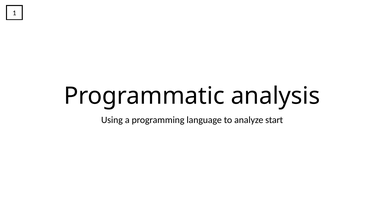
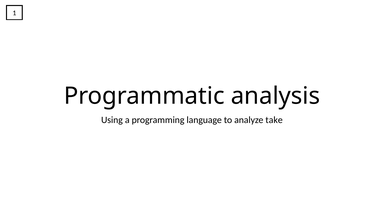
start: start -> take (274, 120)
